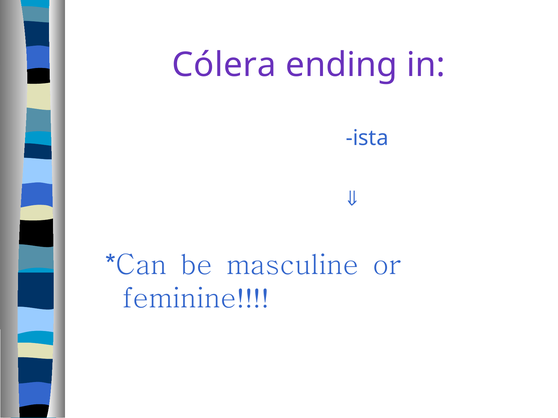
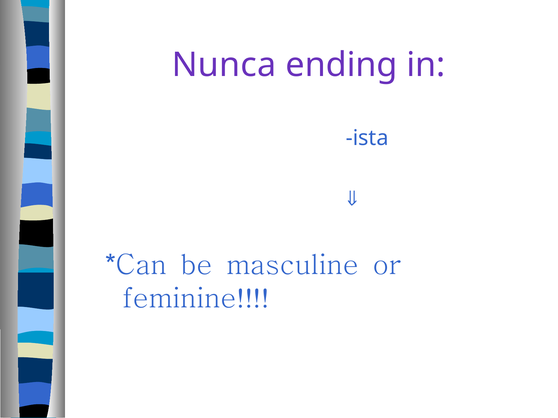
Cólera: Cólera -> Nunca (224, 65)
